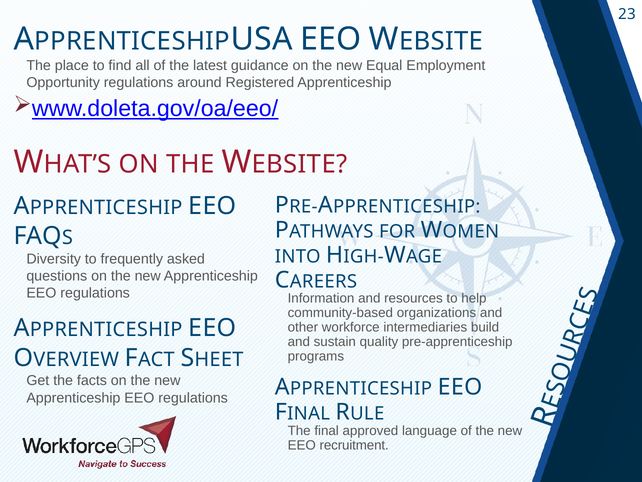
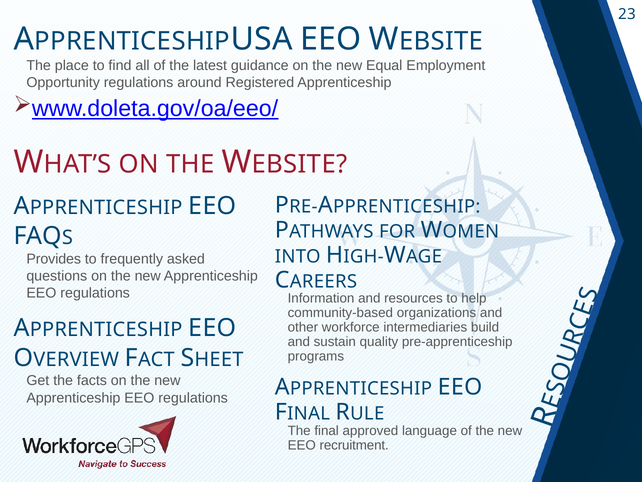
Diversity: Diversity -> Provides (54, 259)
